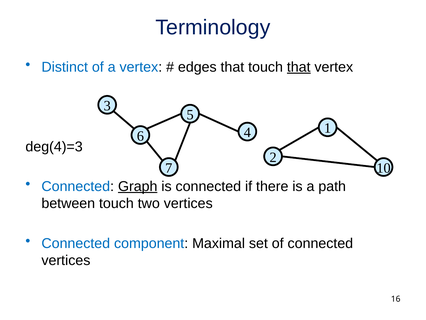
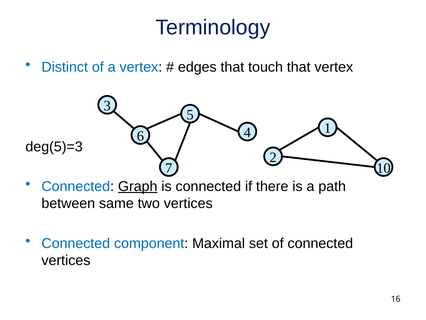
that underline: present -> none (299, 67)
deg(4)=3: deg(4)=3 -> deg(5)=3 (54, 146)
between touch: touch -> same (116, 203)
